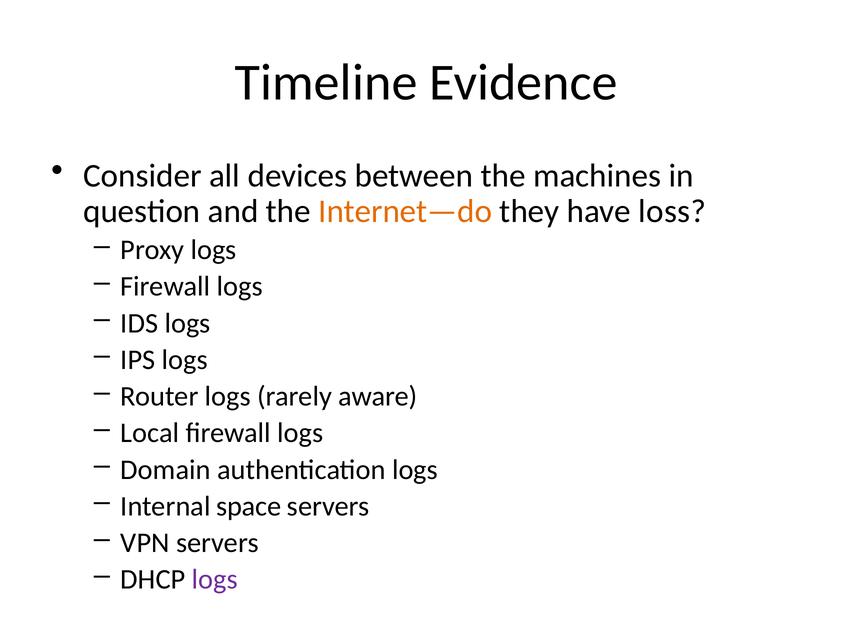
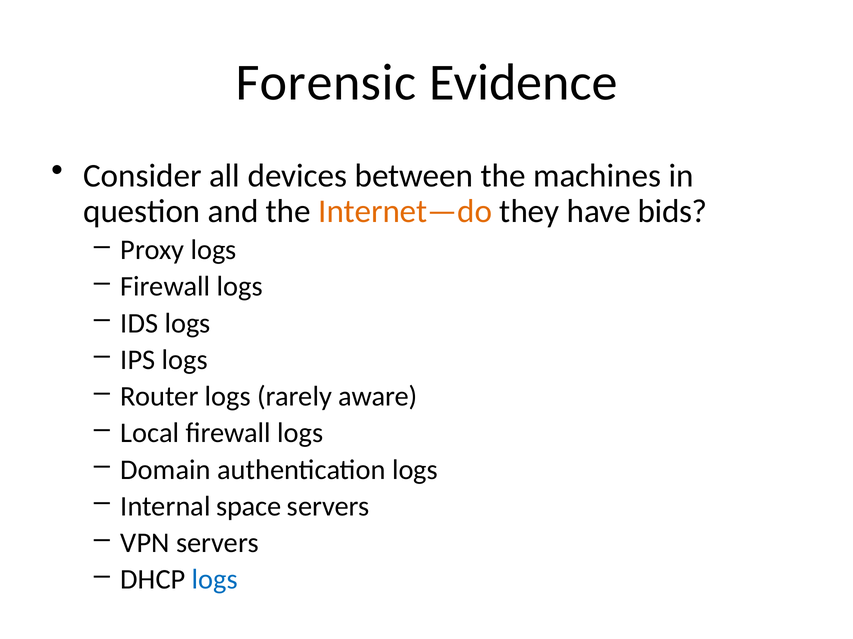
Timeline: Timeline -> Forensic (326, 83)
loss: loss -> bids (673, 212)
logs colour: purple -> blue (215, 580)
